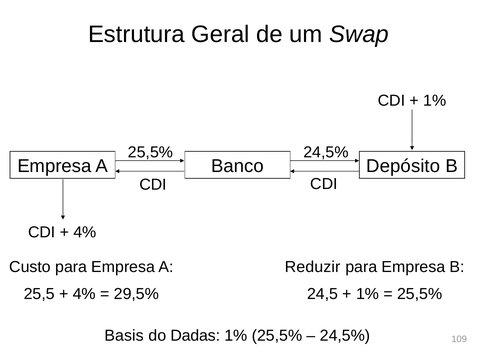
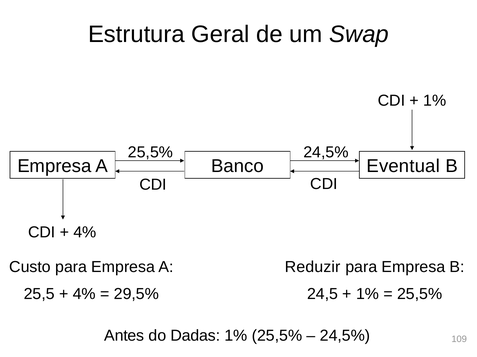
Depósito: Depósito -> Eventual (403, 166)
Basis: Basis -> Antes (124, 336)
